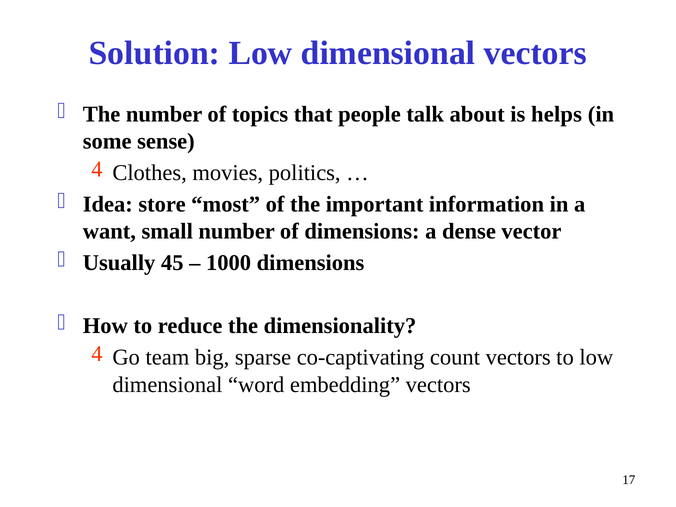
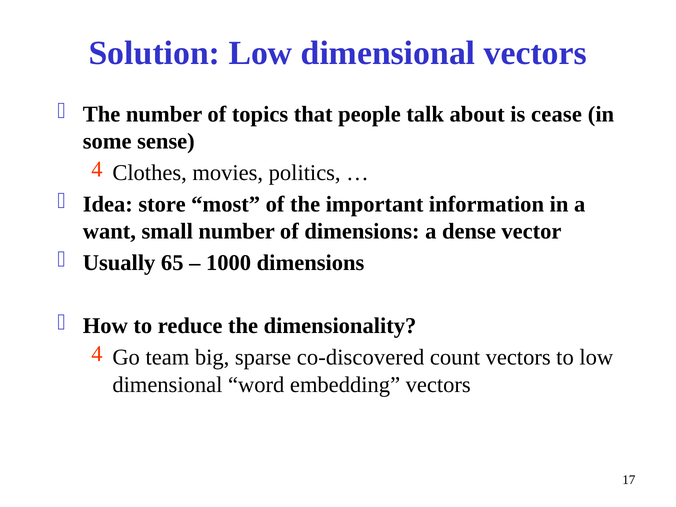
helps: helps -> cease (557, 114)
45: 45 -> 65 (172, 263)
co-captivating: co-captivating -> co-discovered (361, 358)
